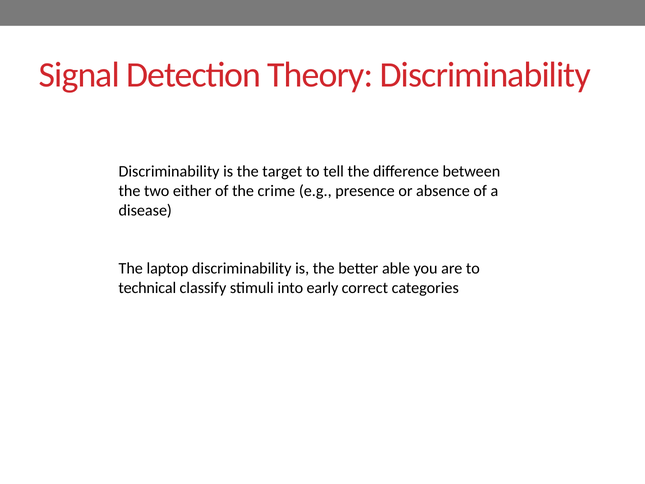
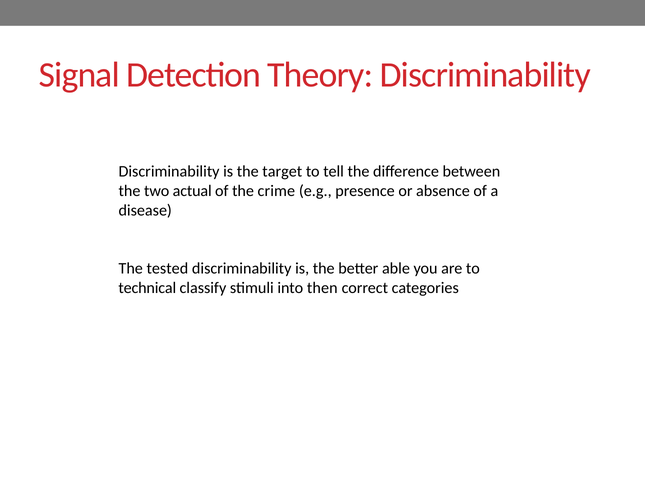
either: either -> actual (192, 191)
laptop: laptop -> tested (167, 268)
early: early -> then (322, 288)
